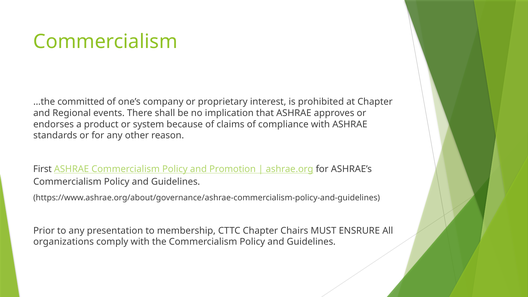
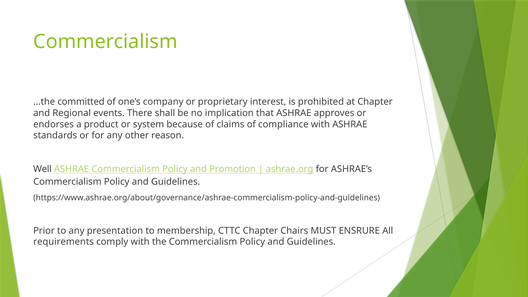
First: First -> Well (42, 169)
organizations: organizations -> requirements (64, 242)
